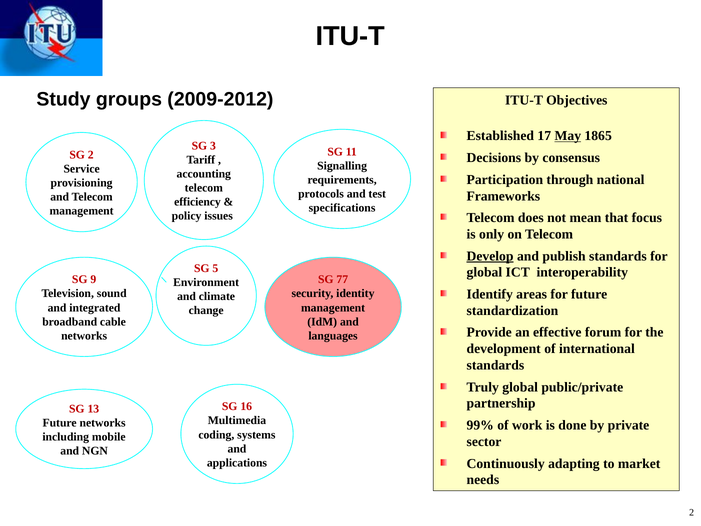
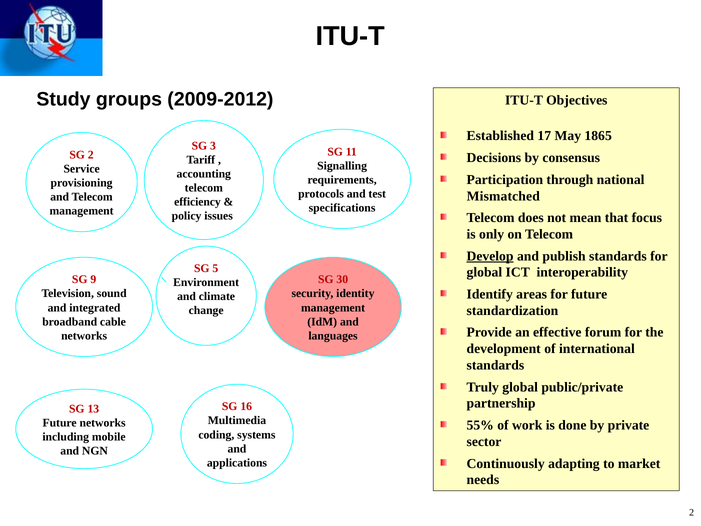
May underline: present -> none (568, 136)
Frameworks: Frameworks -> Mismatched (503, 196)
77: 77 -> 30 (342, 279)
99%: 99% -> 55% (480, 425)
